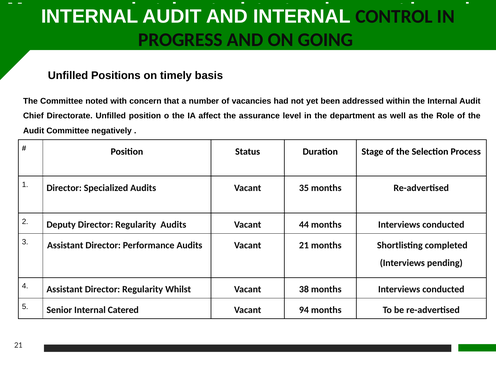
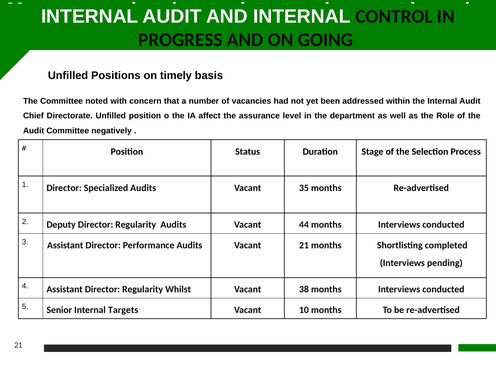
Catered: Catered -> Targets (123, 310)
94: 94 -> 10 (304, 310)
